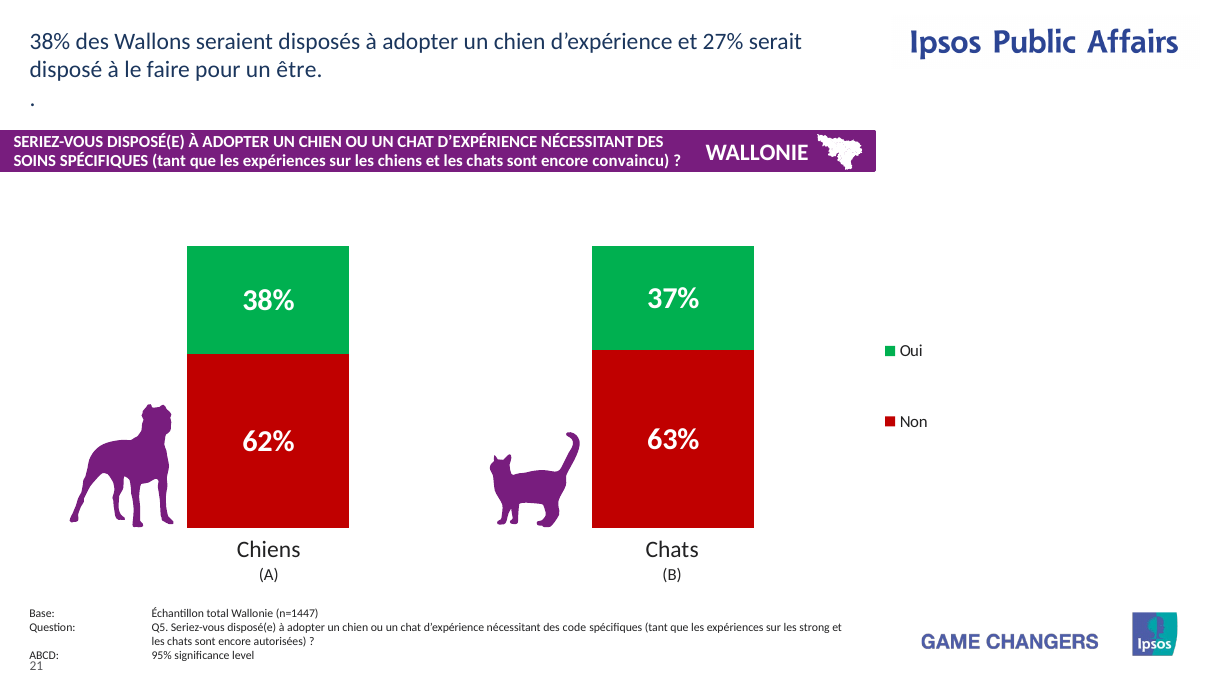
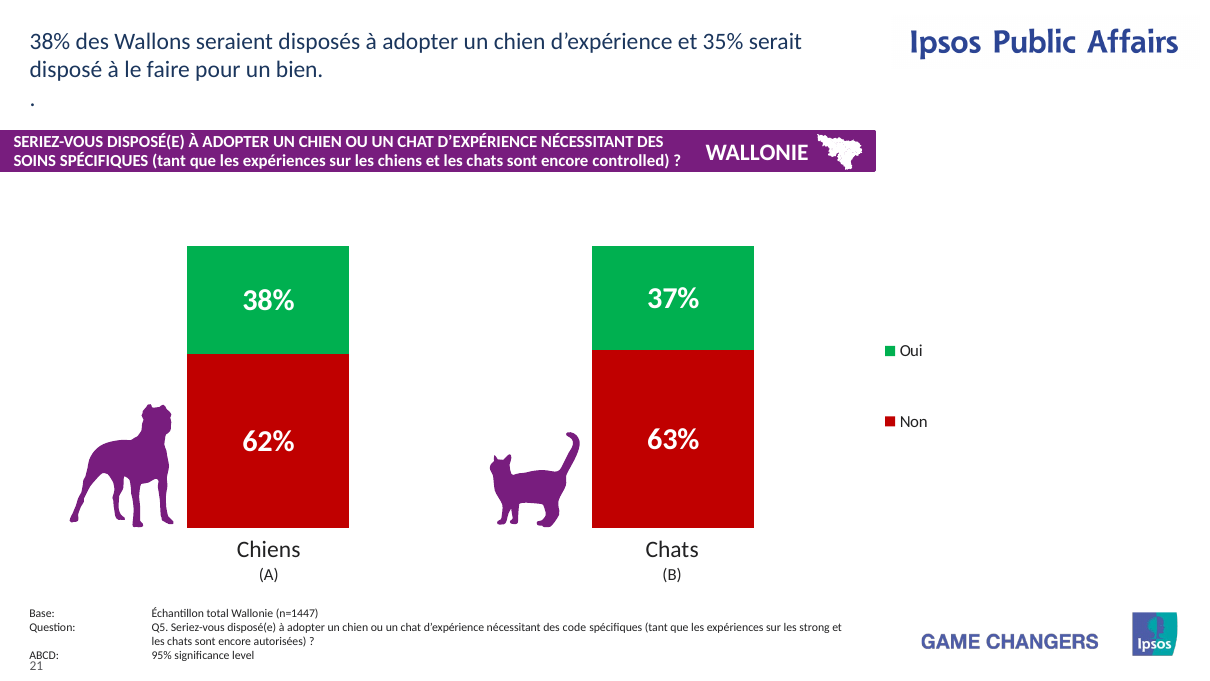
27%: 27% -> 35% (723, 42)
être: être -> bien (300, 70)
convaincu: convaincu -> controlled (631, 160)
